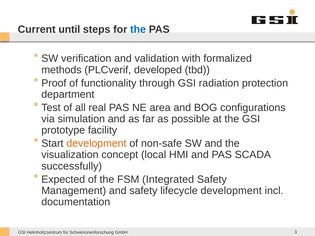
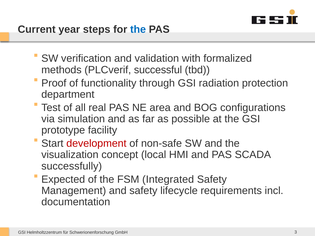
until: until -> year (69, 29)
developed: developed -> successful (158, 70)
development colour: orange -> red (96, 144)
lifecycle development: development -> requirements (231, 191)
